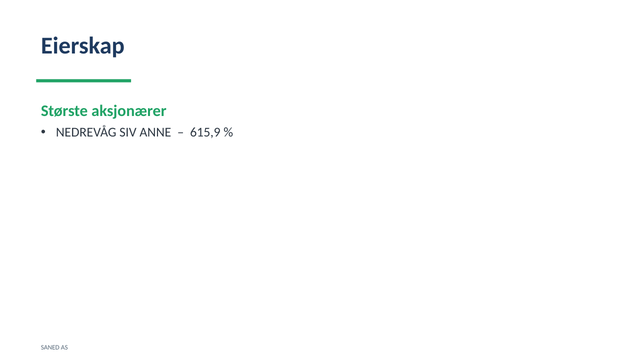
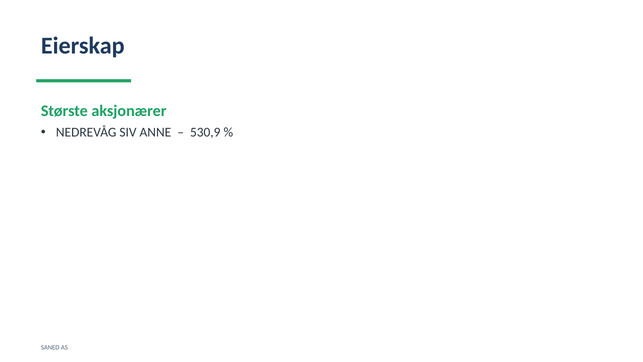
615,9: 615,9 -> 530,9 (205, 132)
